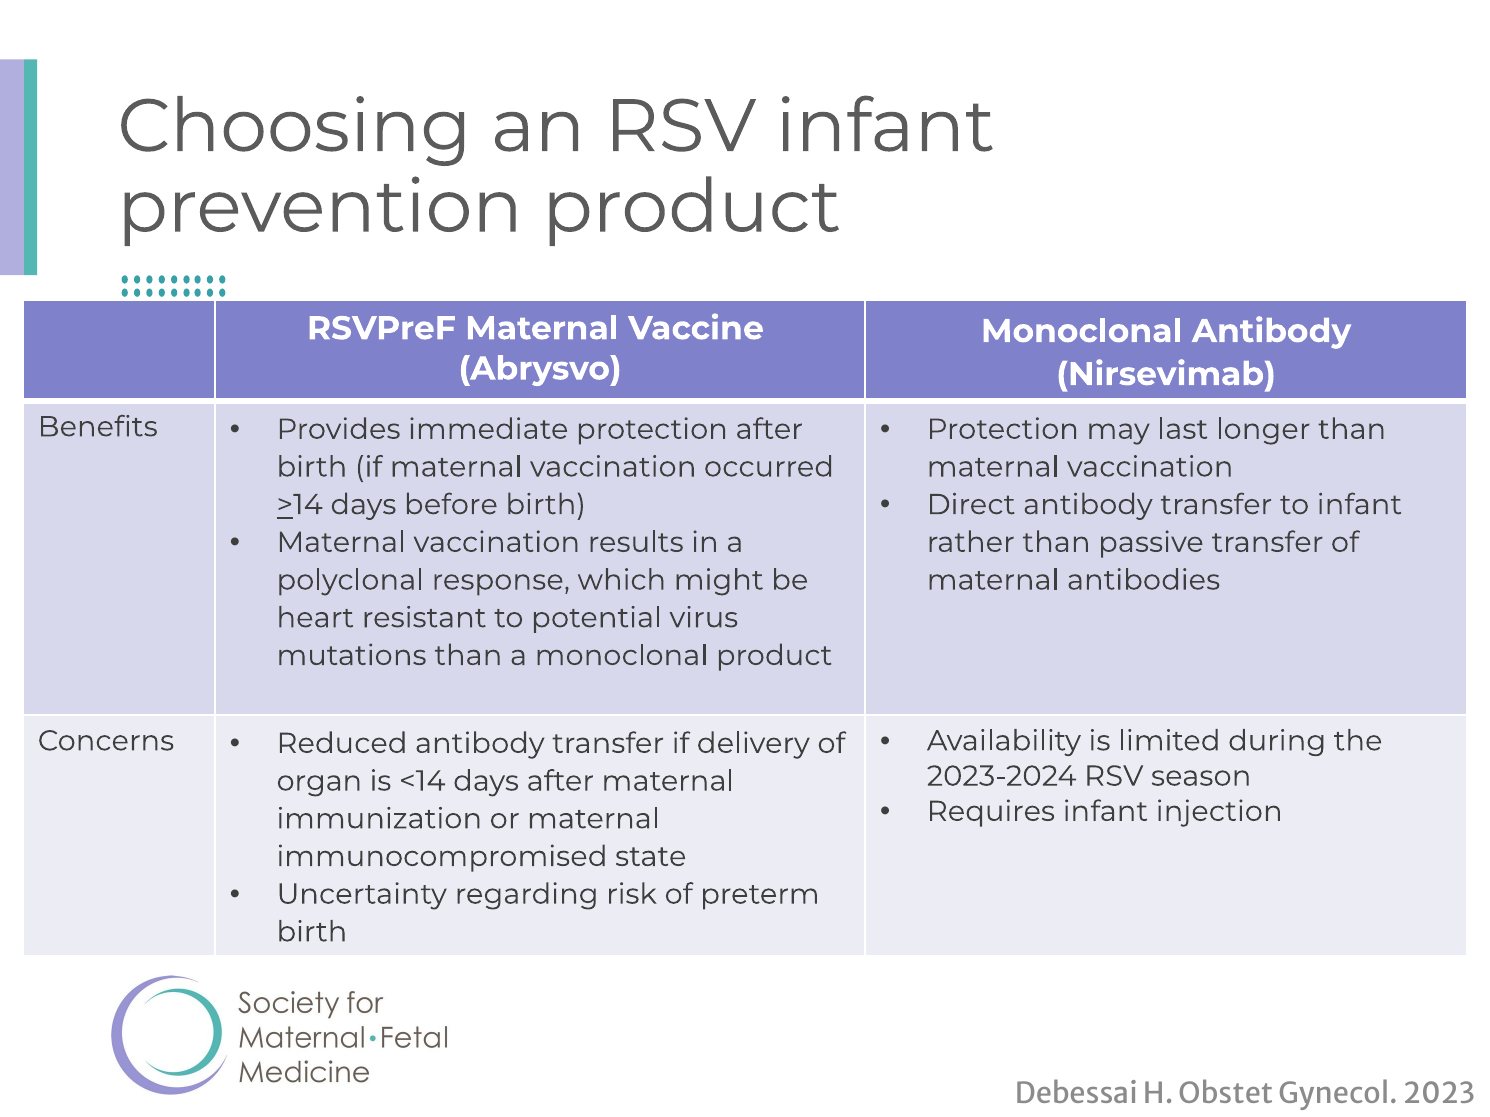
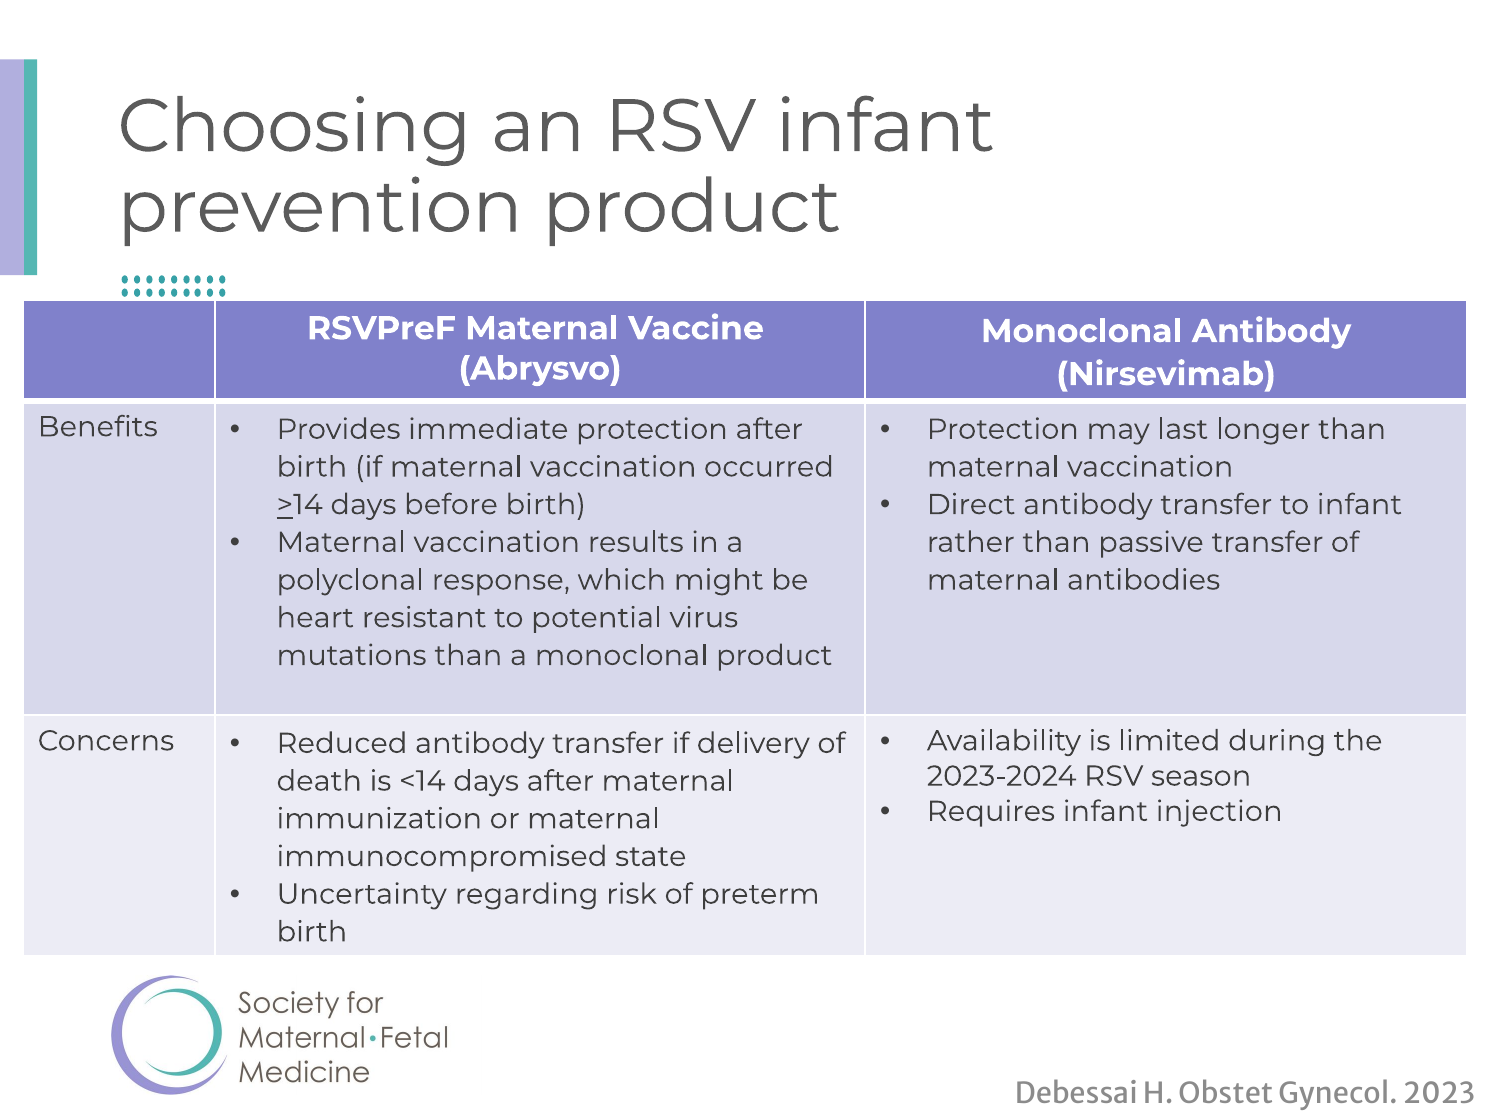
organ: organ -> death (319, 781)
